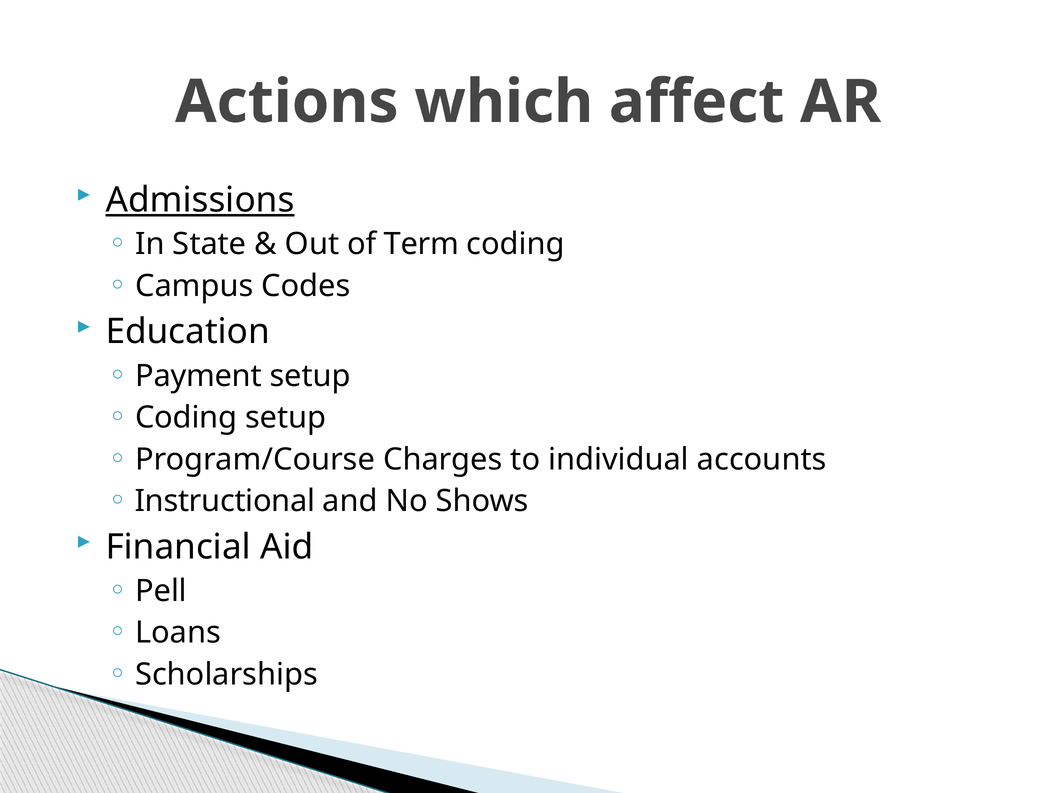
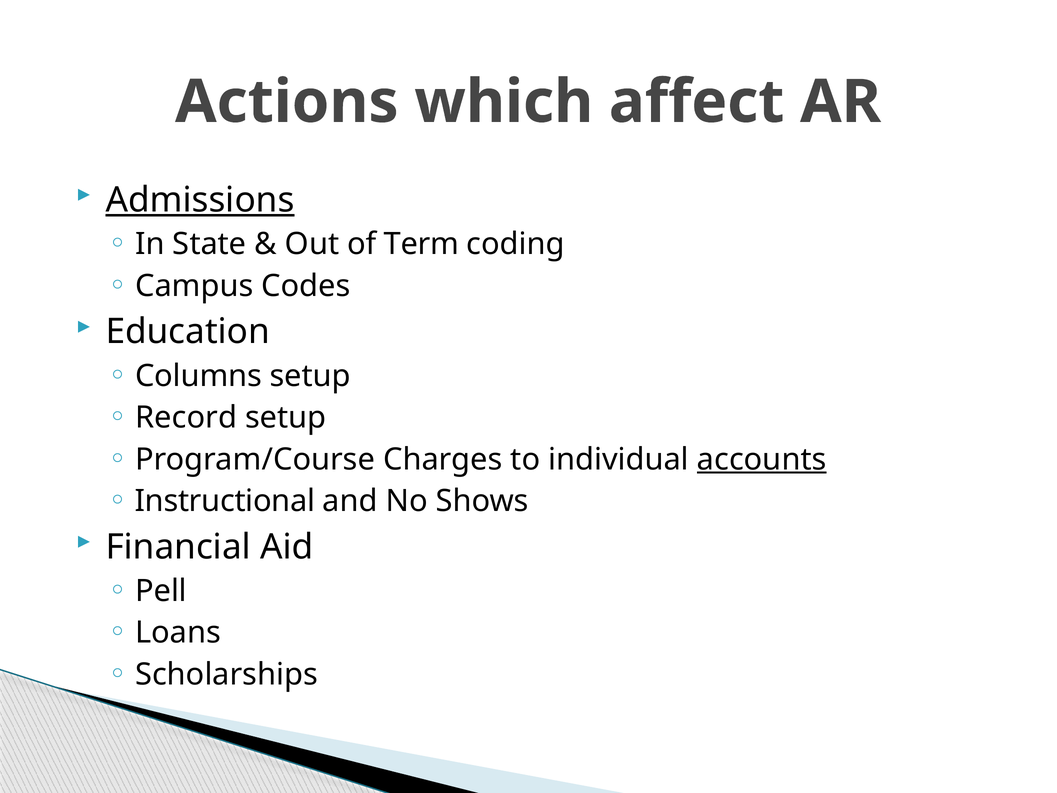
Payment: Payment -> Columns (199, 376)
Coding: Coding -> Record (186, 417)
accounts underline: none -> present (762, 459)
